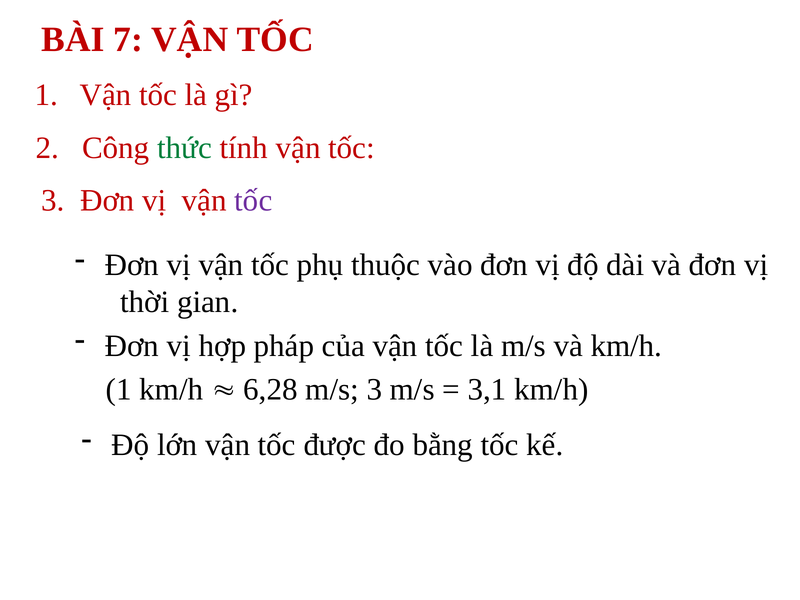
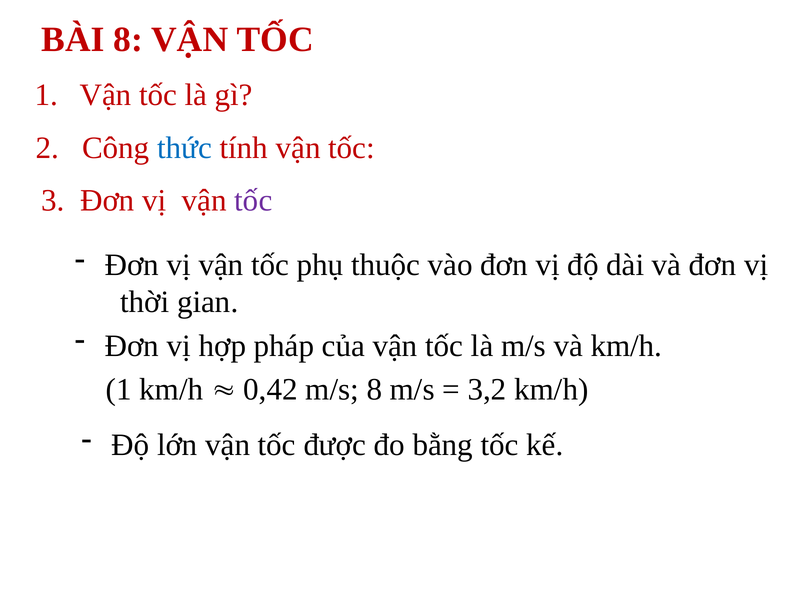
BÀI 7: 7 -> 8 (128, 40)
thức colour: green -> blue (185, 148)
6,28: 6,28 -> 0,42 (271, 389)
m/s 3: 3 -> 8 (374, 389)
3,1: 3,1 -> 3,2 (487, 389)
